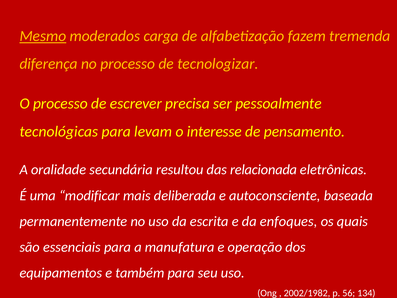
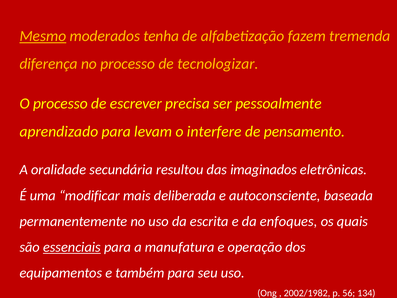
carga: carga -> tenha (161, 36)
tecnológicas: tecnológicas -> aprendizado (59, 131)
interesse: interesse -> interfere (214, 131)
relacionada: relacionada -> imaginados (264, 170)
essenciais underline: none -> present (72, 247)
